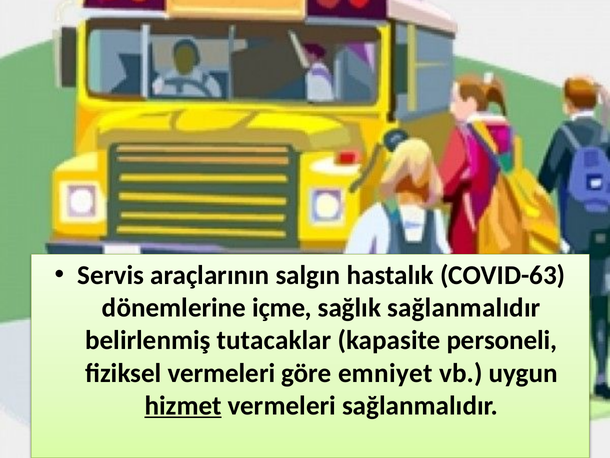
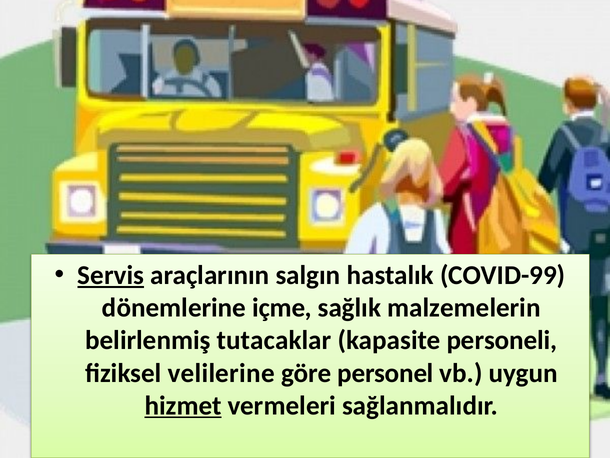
Servis underline: none -> present (111, 275)
COVID-63: COVID-63 -> COVID-99 (503, 275)
sağlık sağlanmalıdır: sağlanmalıdır -> malzemelerin (464, 308)
fiziksel vermeleri: vermeleri -> velilerine (221, 373)
emniyet: emniyet -> personel (386, 373)
